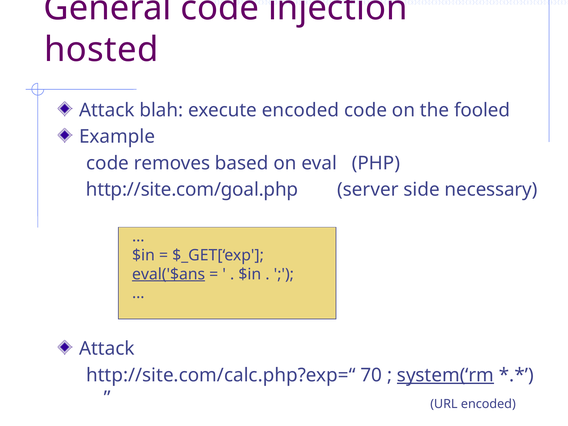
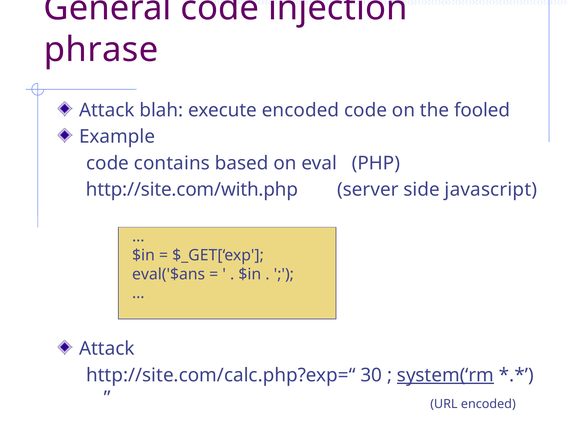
hosted: hosted -> phrase (101, 50)
removes: removes -> contains (172, 163)
http://site.com/goal.php: http://site.com/goal.php -> http://site.com/with.php (192, 190)
necessary: necessary -> javascript (491, 190)
eval('$ans underline: present -> none (169, 274)
70: 70 -> 30 (371, 375)
